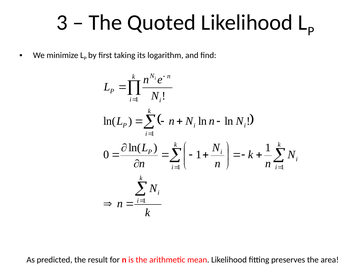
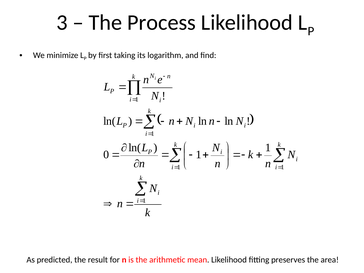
Quoted: Quoted -> Process (162, 22)
